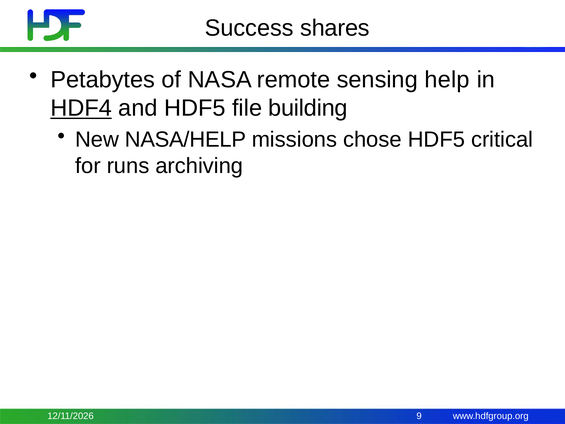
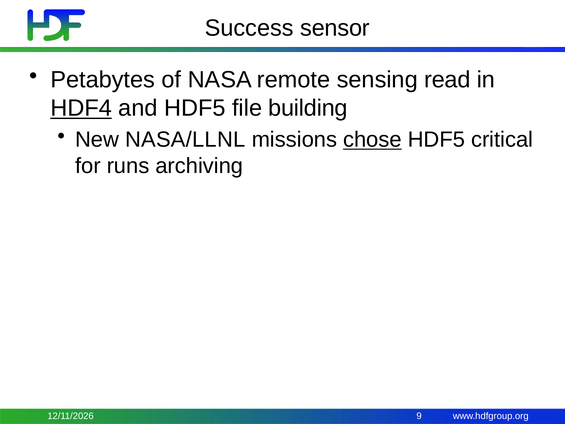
shares: shares -> sensor (335, 28)
help: help -> read (447, 80)
NASA/HELP: NASA/HELP -> NASA/LLNL (185, 140)
chose underline: none -> present (372, 140)
